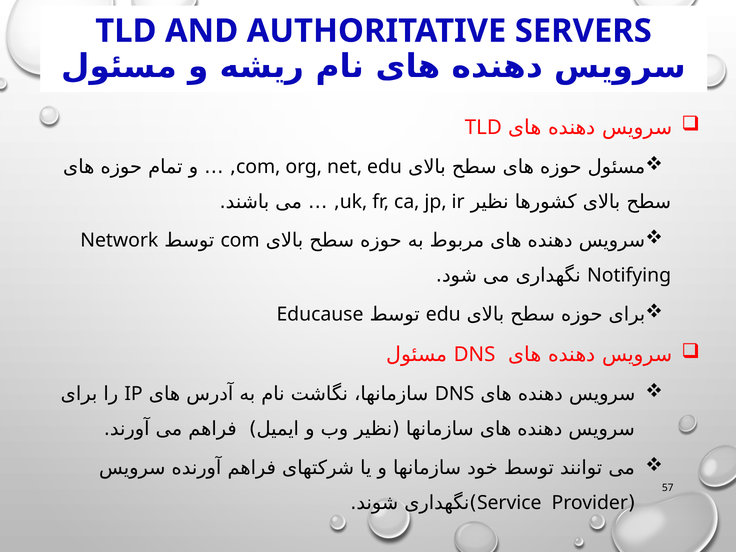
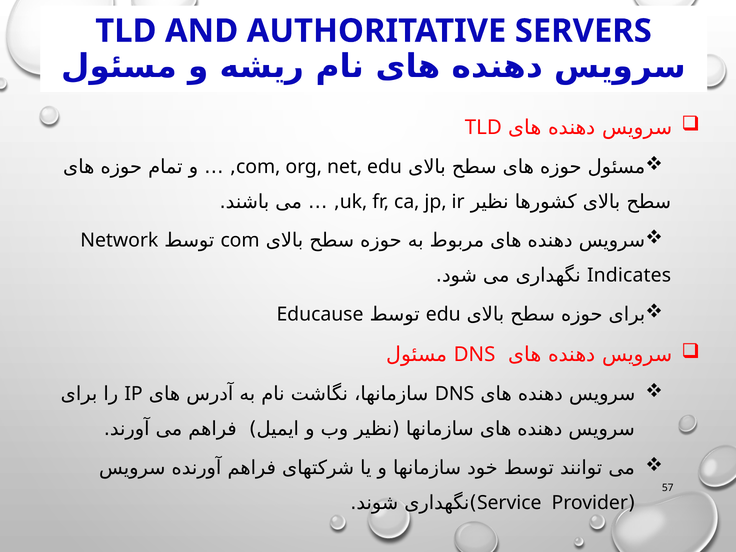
Notifying: Notifying -> Indicates (629, 275)
